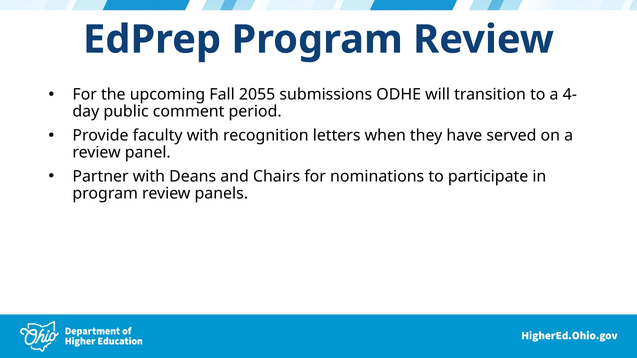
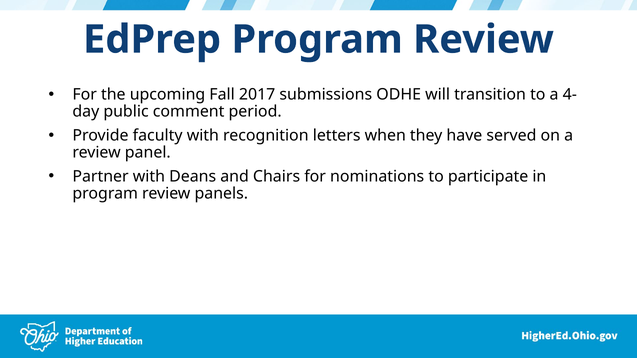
2055: 2055 -> 2017 (257, 94)
